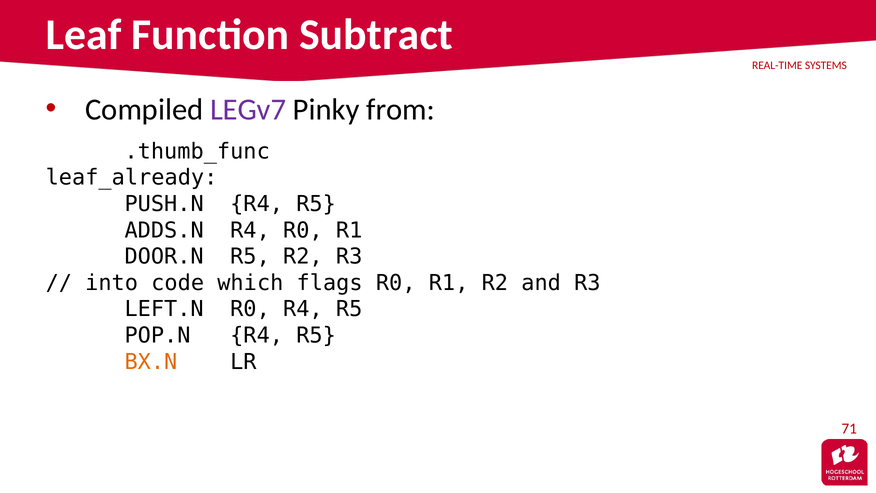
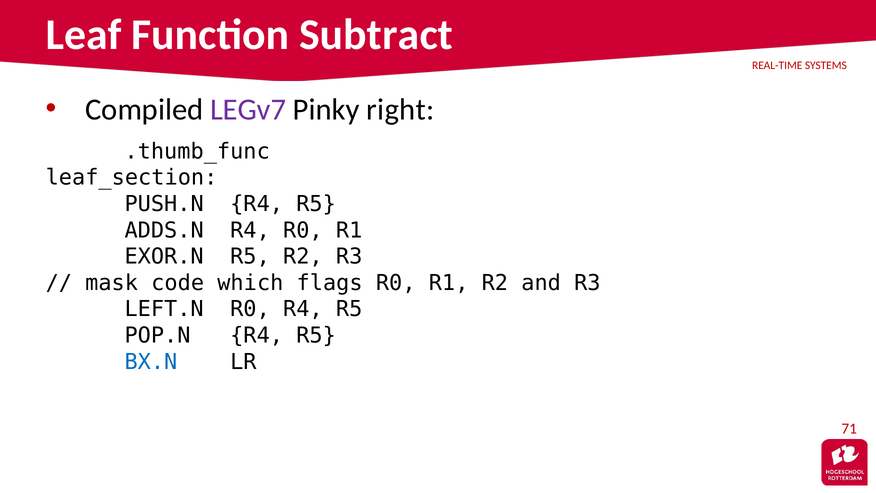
from: from -> right (400, 109)
leaf_already: leaf_already -> leaf_section (132, 178)
DOOR.N: DOOR.N -> EXOR.N (164, 256)
into: into -> mask (112, 283)
BX.N colour: orange -> blue (151, 362)
